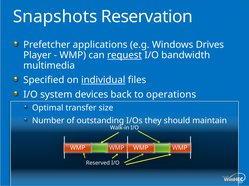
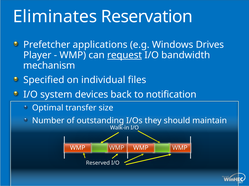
Snapshots: Snapshots -> Eliminates (55, 17)
multimedia: multimedia -> mechanism (49, 66)
individual underline: present -> none (103, 80)
operations: operations -> notification (171, 95)
